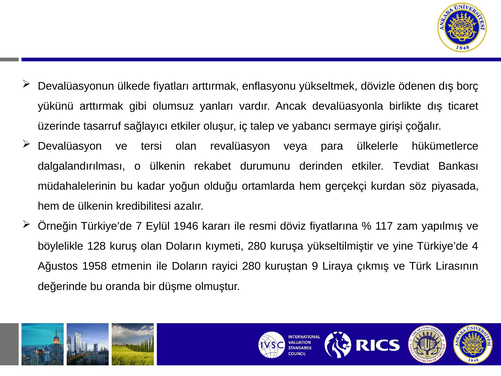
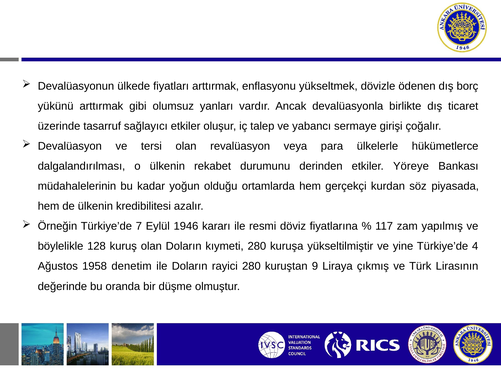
Tevdiat: Tevdiat -> Yöreye (411, 166)
etmenin: etmenin -> denetim (132, 266)
